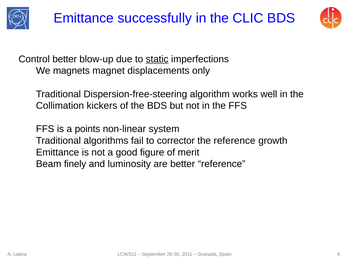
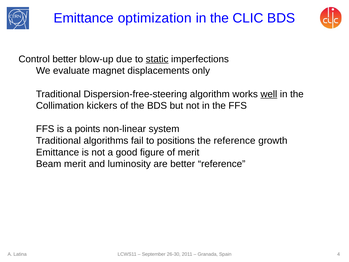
successfully: successfully -> optimization (155, 18)
magnets: magnets -> evaluate (71, 71)
well underline: none -> present (269, 94)
corrector: corrector -> positions (176, 141)
Beam finely: finely -> merit (75, 164)
